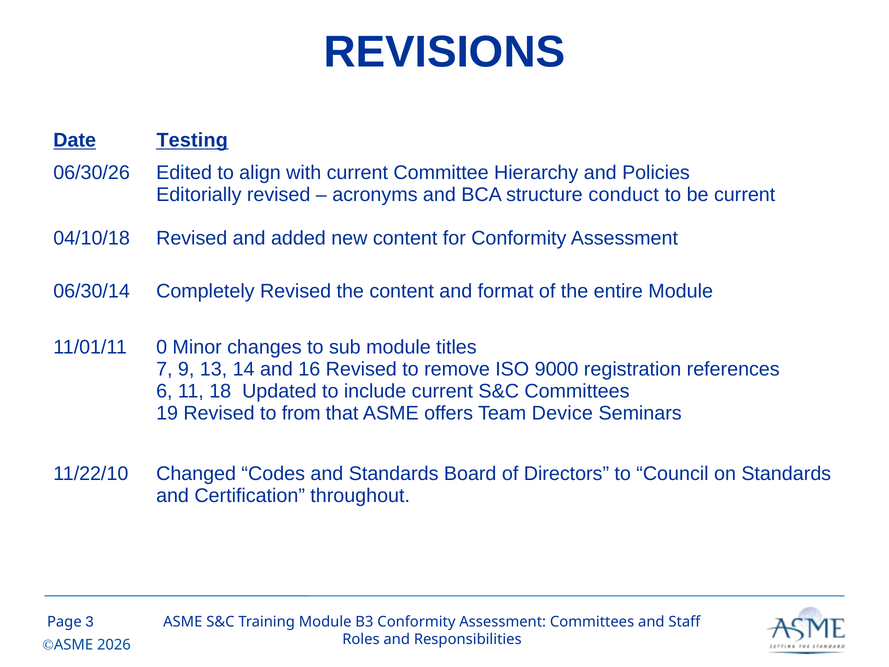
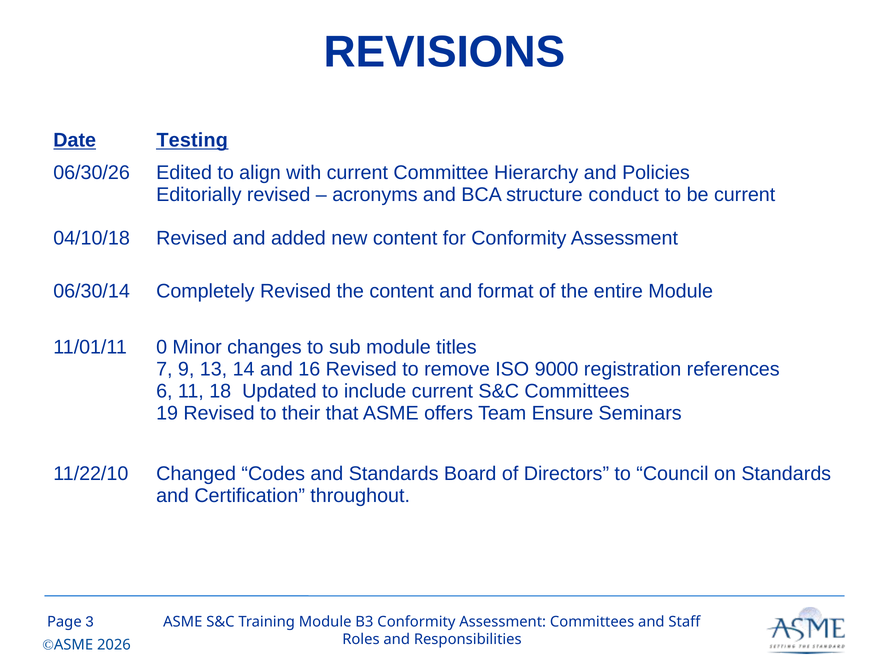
from: from -> their (301, 413)
Device: Device -> Ensure (563, 413)
